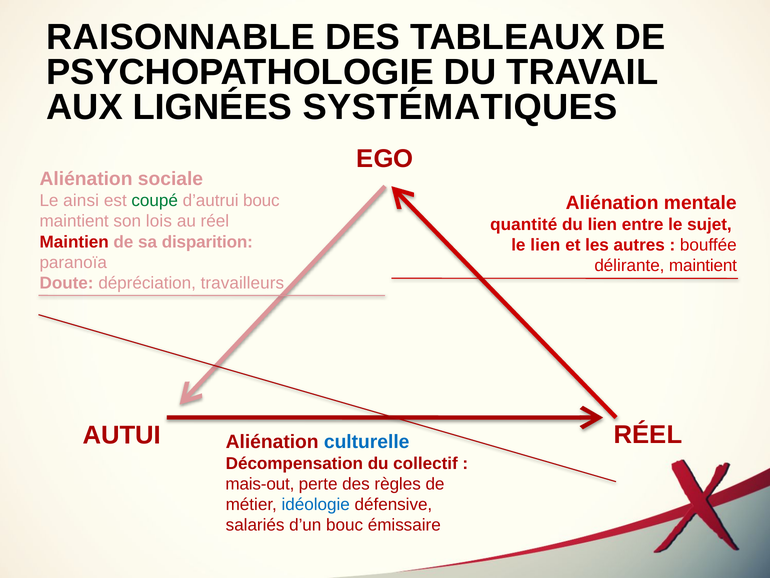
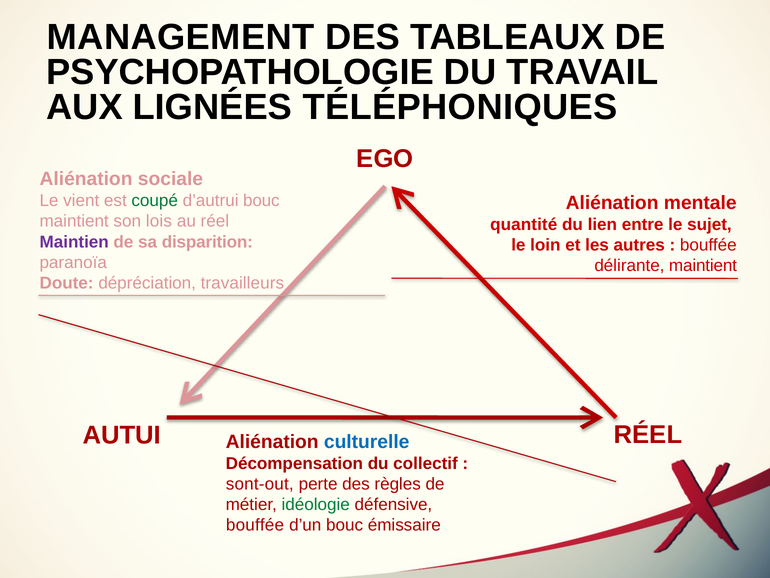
RAISONNABLE: RAISONNABLE -> MANAGEMENT (181, 37)
SYSTÉMATIQUES: SYSTÉMATIQUES -> TÉLÉPHONIQUES (460, 107)
ainsi: ainsi -> vient (81, 201)
Maintien colour: red -> purple (74, 242)
le lien: lien -> loin (545, 245)
mais-out: mais-out -> sont-out (260, 484)
idéologie colour: blue -> green (316, 504)
salariés: salariés -> bouffée (255, 525)
